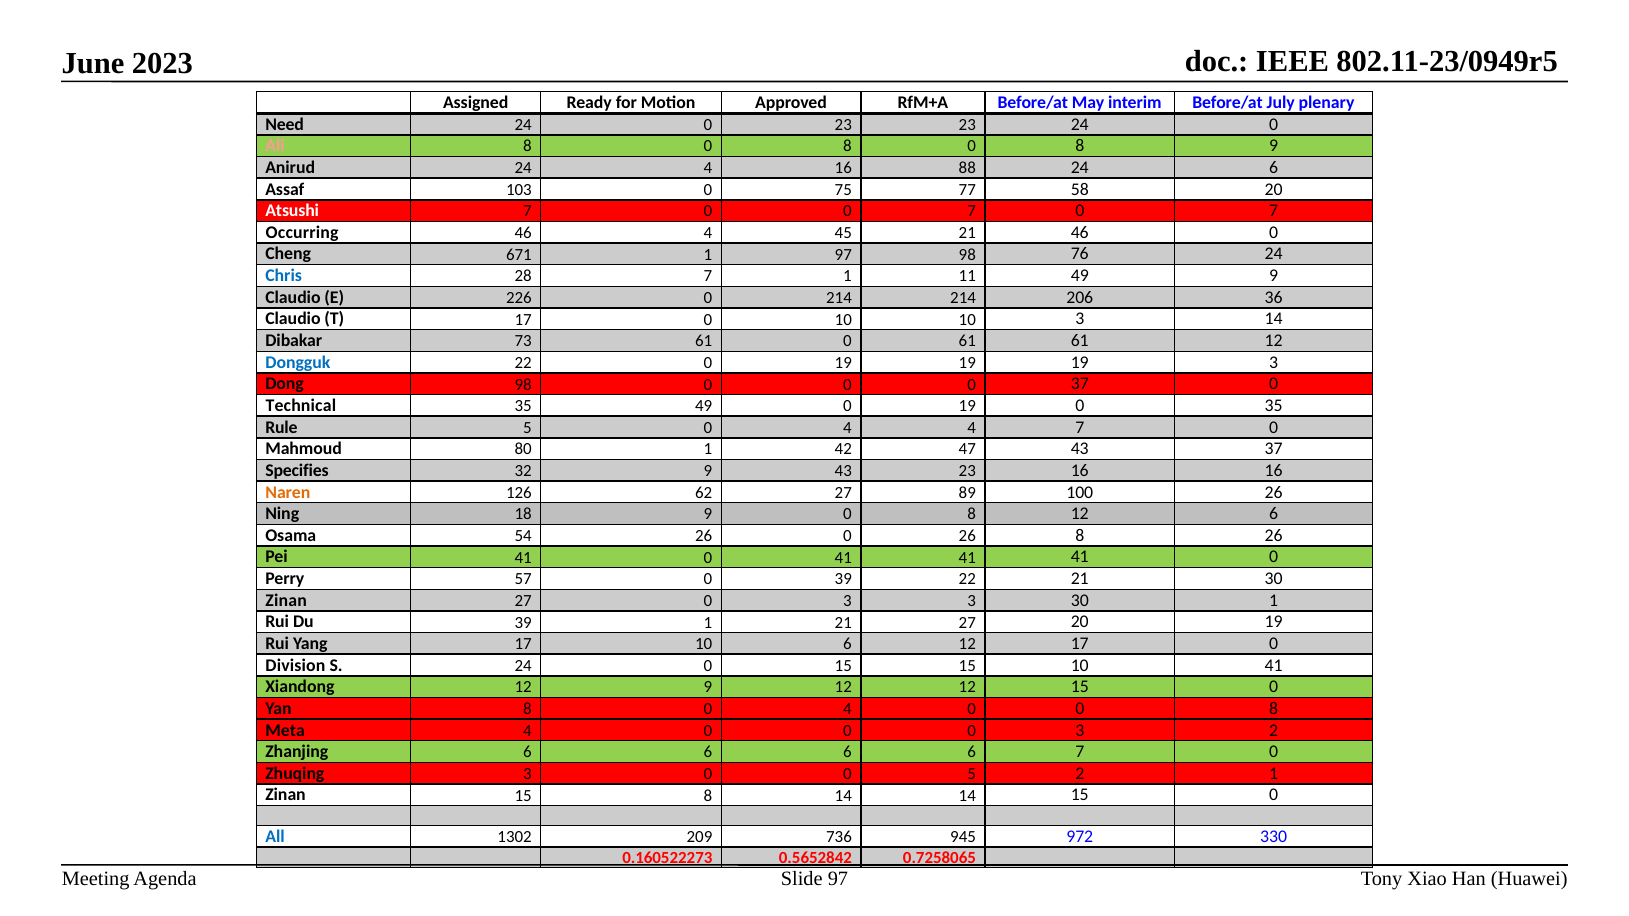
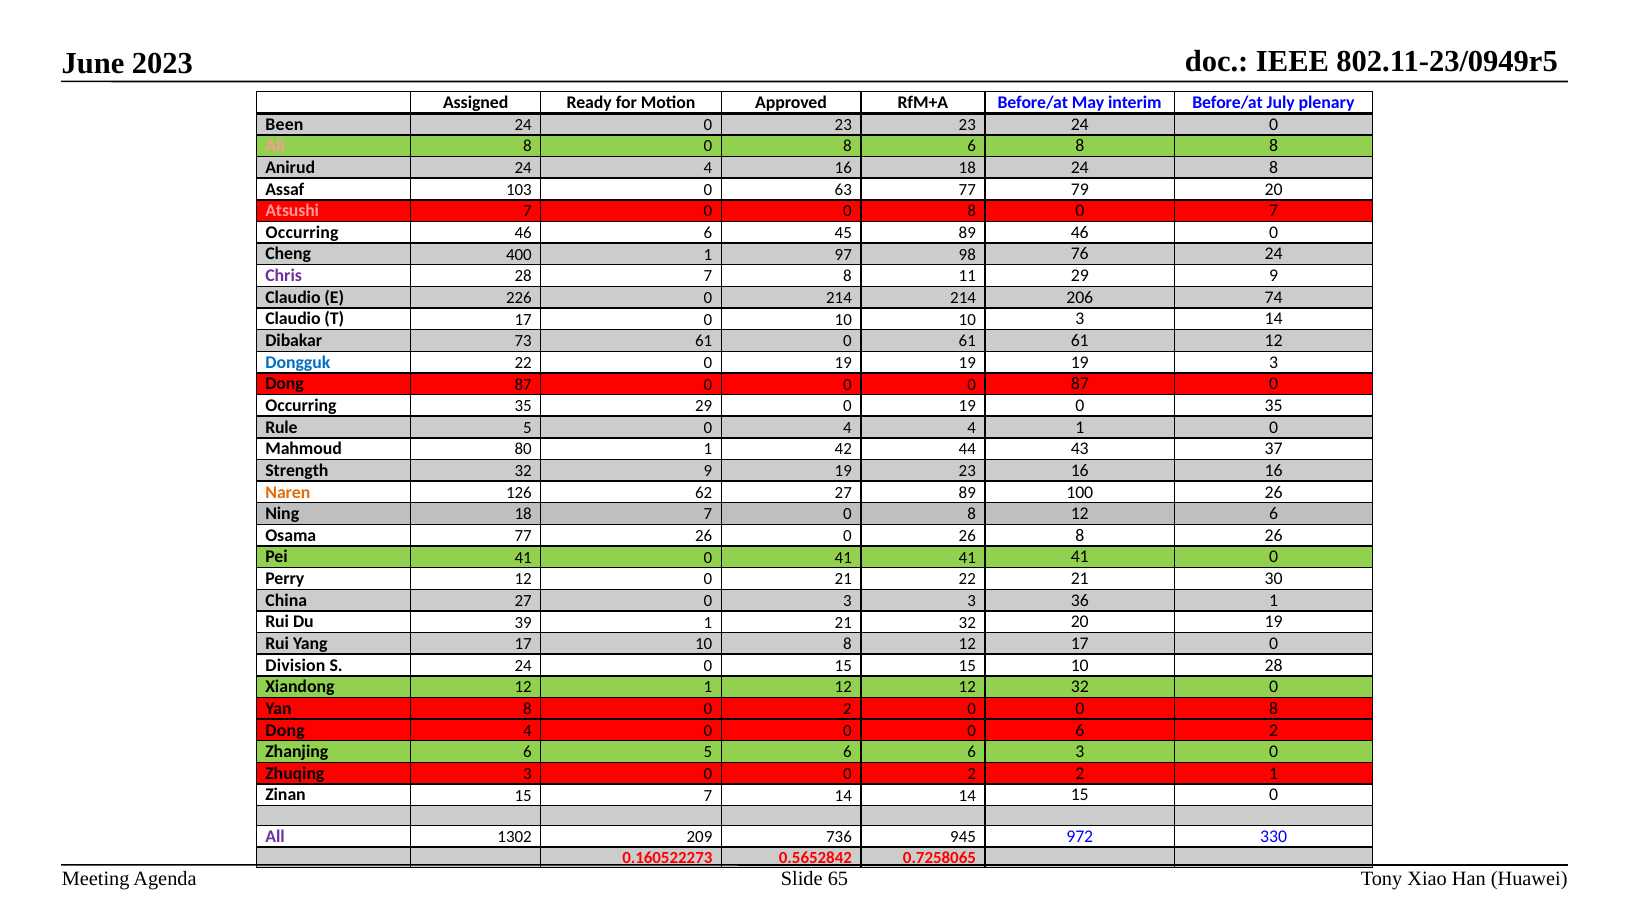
Need: Need -> Been (284, 124)
0 8 0: 0 -> 6 (972, 146)
8 9: 9 -> 8 (1274, 146)
16 88: 88 -> 18 (967, 168)
24 6: 6 -> 8 (1274, 168)
75: 75 -> 63 (843, 190)
58: 58 -> 79 (1080, 189)
Atsushi colour: white -> pink (292, 211)
7 0 0 7: 7 -> 8 (972, 211)
46 4: 4 -> 6 (708, 233)
45 21: 21 -> 89 (967, 233)
671: 671 -> 400 (519, 255)
Chris colour: blue -> purple (284, 276)
7 1: 1 -> 8 (848, 276)
11 49: 49 -> 29 (1080, 276)
36: 36 -> 74 (1274, 297)
Dong 98: 98 -> 87 (523, 385)
0 37: 37 -> 87 (1080, 384)
Technical: Technical -> Occurring (301, 406)
35 49: 49 -> 29 (704, 406)
4 7: 7 -> 1 (1080, 427)
47: 47 -> 44 (967, 449)
Specifies: Specifies -> Strength (297, 471)
9 43: 43 -> 19 (843, 471)
18 9: 9 -> 7 (708, 514)
Osama 54: 54 -> 77 (523, 536)
Perry 57: 57 -> 12 (523, 579)
0 39: 39 -> 21 (843, 579)
Zinan: Zinan -> China (286, 601)
3 30: 30 -> 36 (1080, 601)
21 27: 27 -> 32 (967, 623)
10 6: 6 -> 8 (848, 644)
10 41: 41 -> 28 (1274, 665)
12 9: 9 -> 1 (708, 688)
12 15: 15 -> 32 (1080, 687)
8 0 4: 4 -> 2 (848, 709)
Meta: Meta -> Dong (285, 730)
0 0 3: 3 -> 6 (1080, 730)
Zhanjing 6 6: 6 -> 5 (708, 753)
6 7: 7 -> 3 (1080, 752)
0 0 5: 5 -> 2 (972, 774)
15 8: 8 -> 7 (708, 796)
All colour: blue -> purple (275, 837)
97: 97 -> 65 (838, 879)
